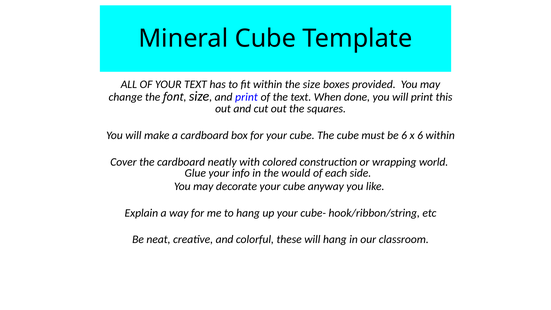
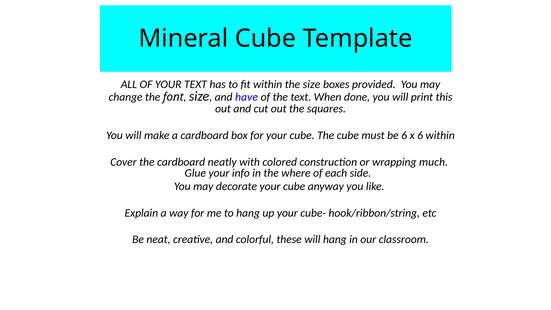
and print: print -> have (246, 97)
world: world -> much (434, 162)
would: would -> where (296, 173)
